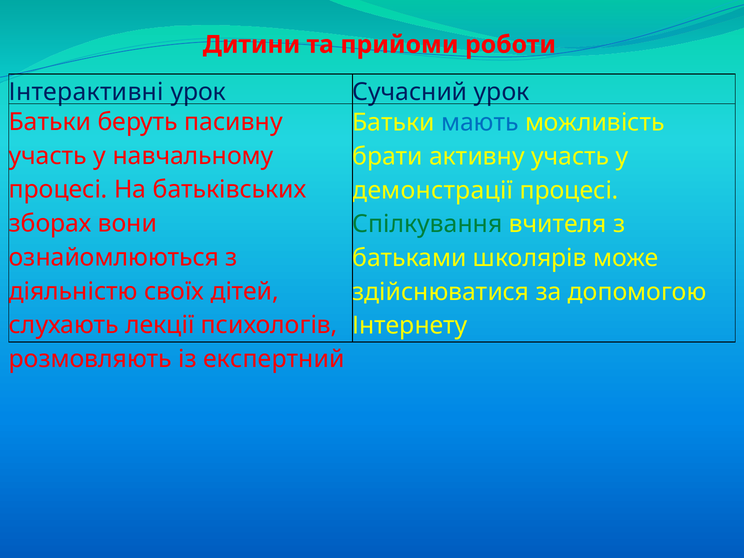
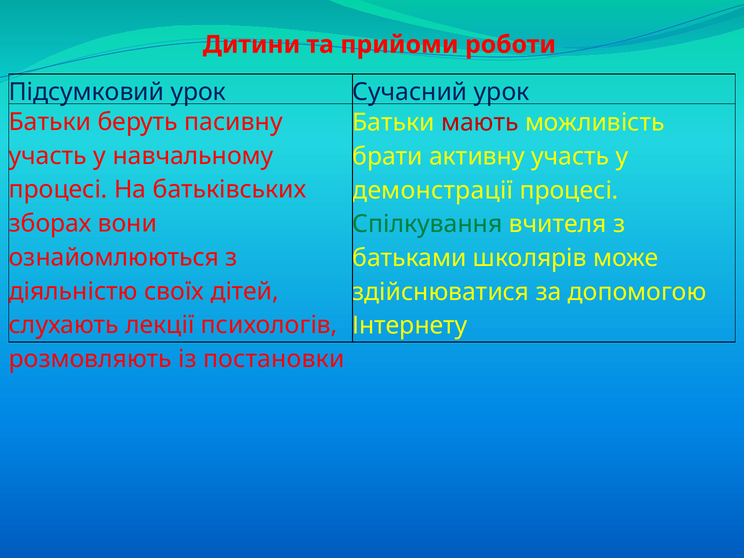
Інтерактивні: Інтерактивні -> Підсумковий (86, 92)
мають colour: blue -> red (480, 123)
експертний: експертний -> постановки (274, 359)
